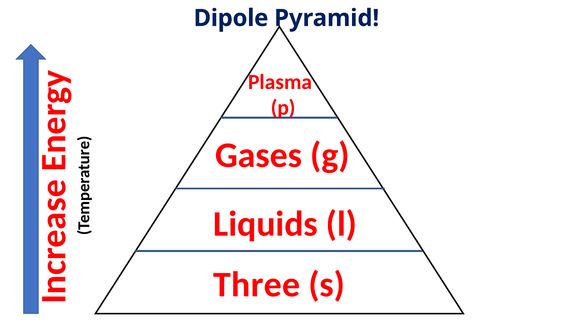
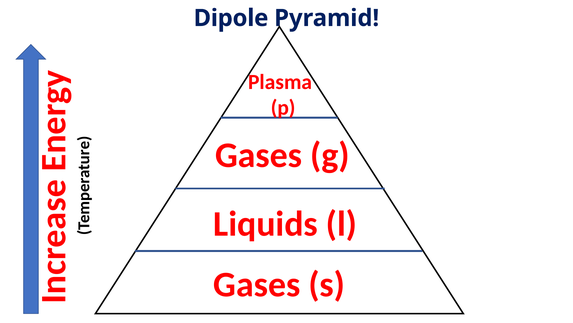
Three: Three -> Gases (257, 284)
